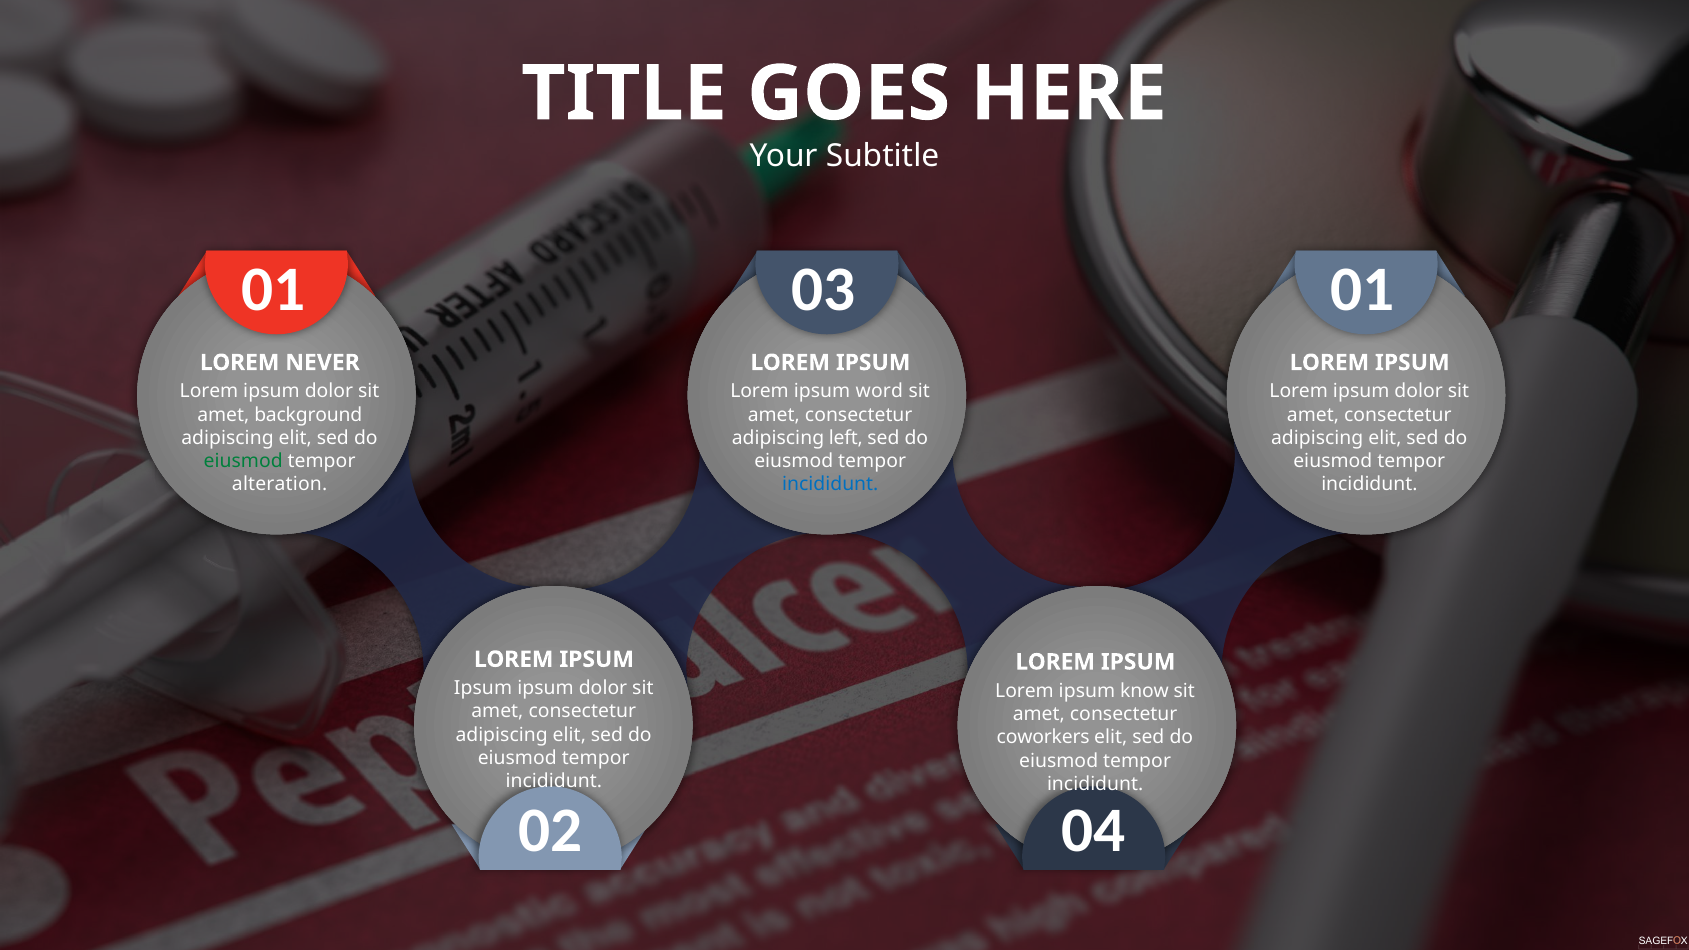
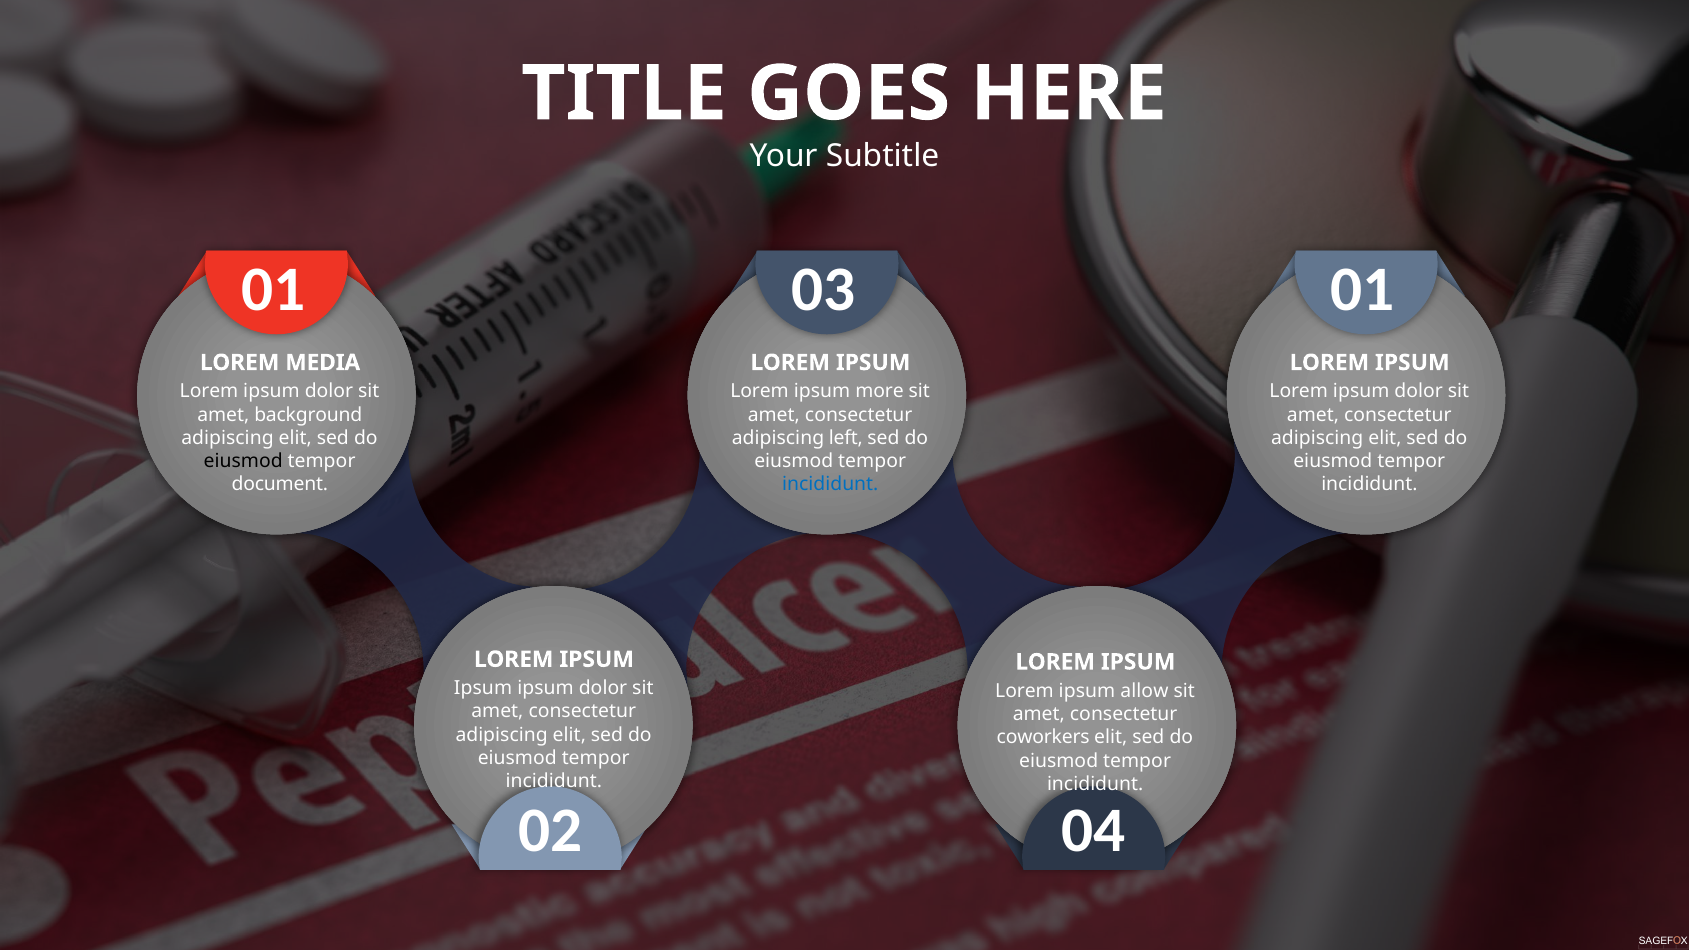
NEVER: NEVER -> MEDIA (323, 363)
word: word -> more (880, 392)
eiusmod colour: green -> black (243, 461)
alteration: alteration -> document (280, 485)
know: know -> allow (1144, 691)
